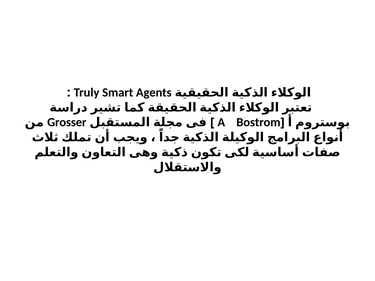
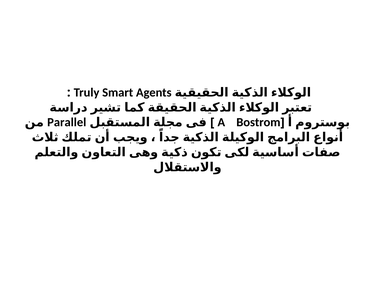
Grosser: Grosser -> Parallel (67, 122)
